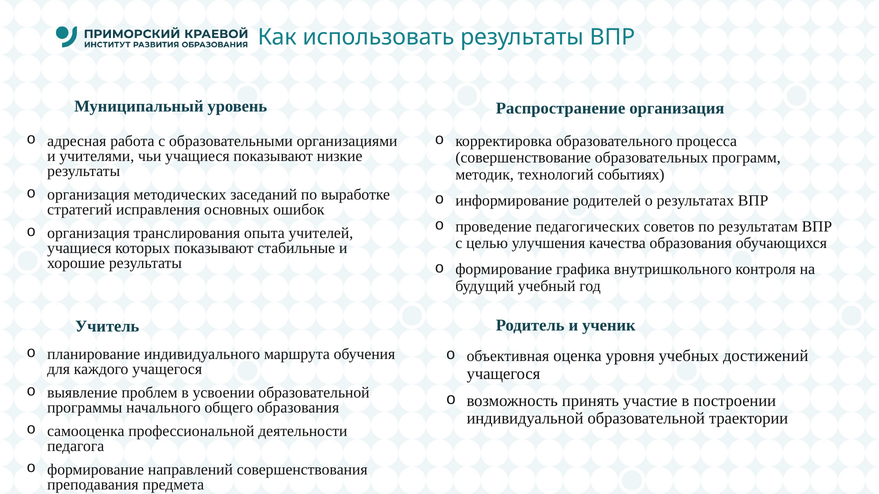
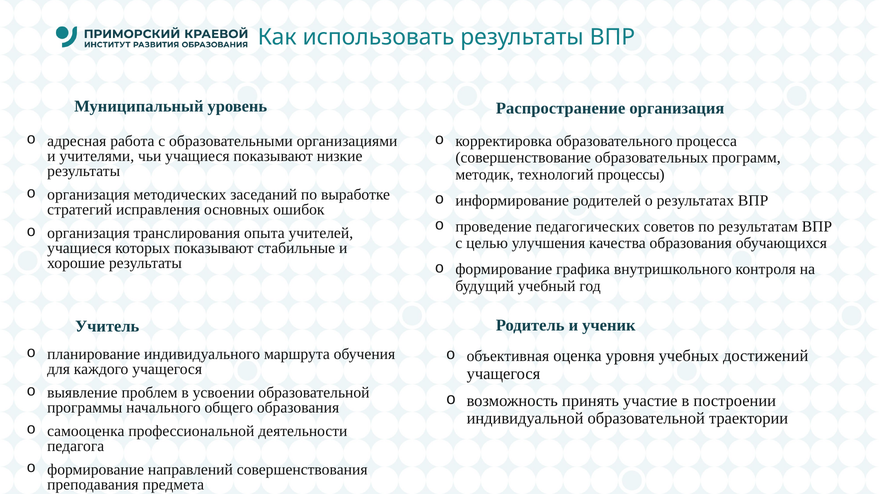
событиях: событиях -> процессы (631, 175)
